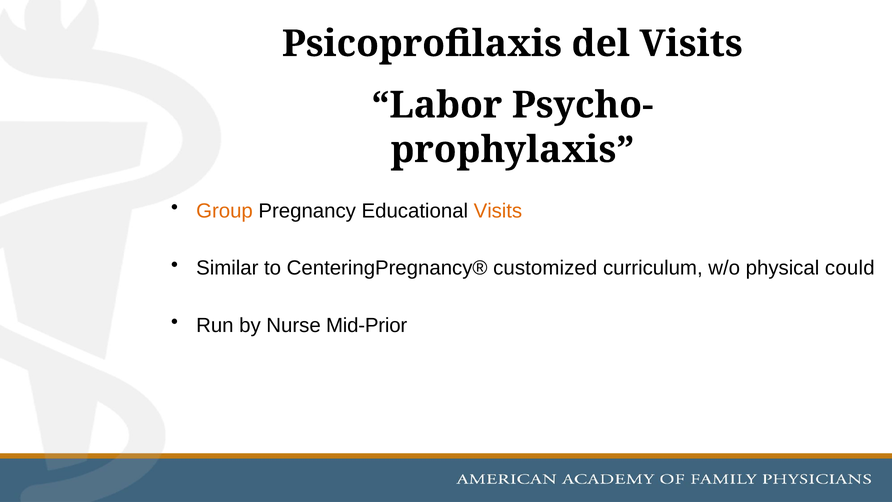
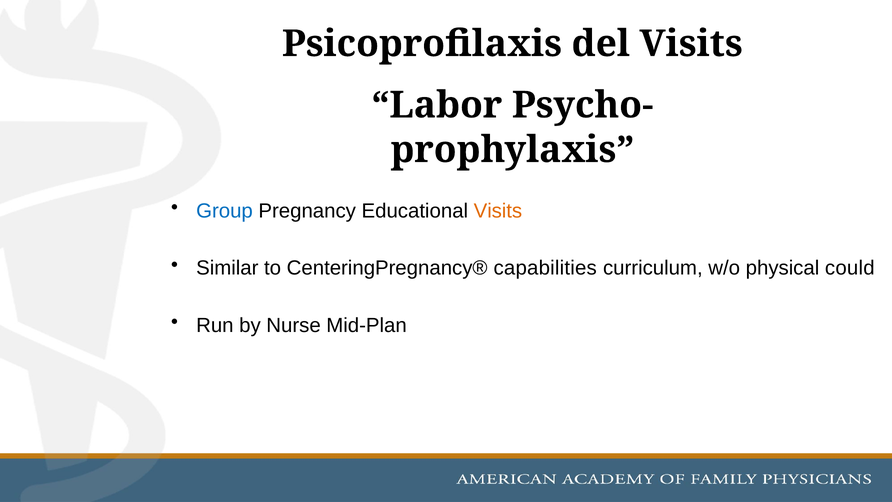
Group colour: orange -> blue (225, 211)
customized: customized -> capabilities (545, 268)
Mid-Prior: Mid-Prior -> Mid-Plan (367, 325)
